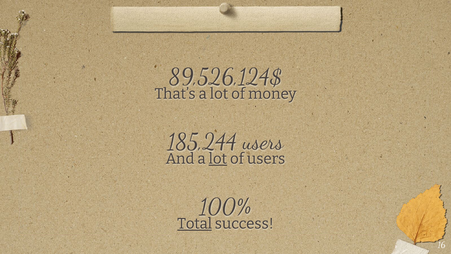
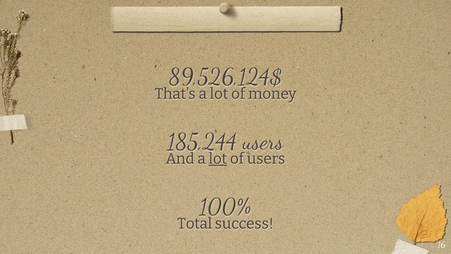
Total underline: present -> none (195, 223)
